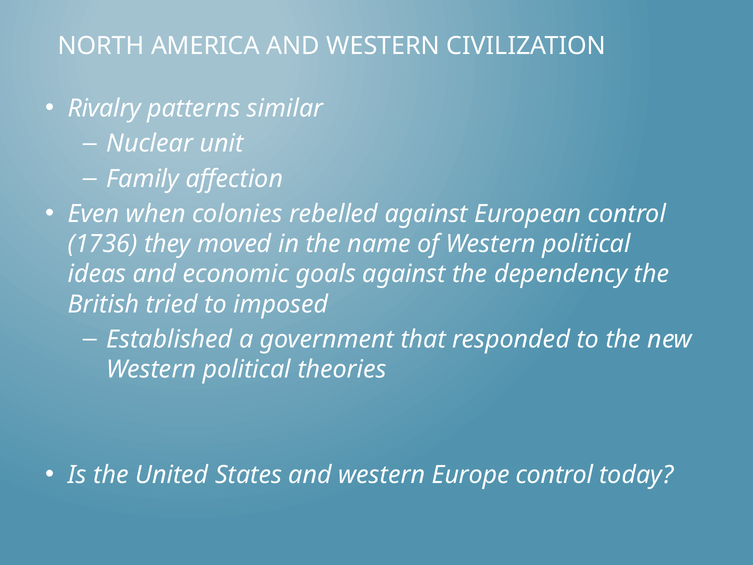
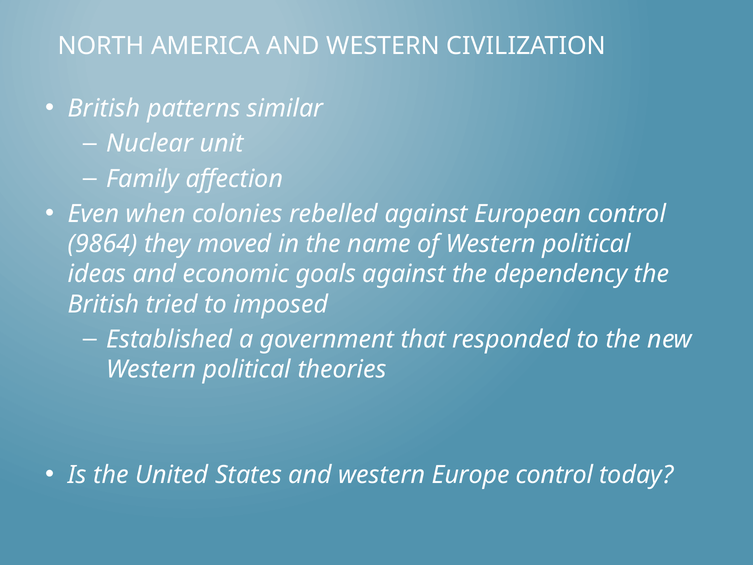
Rivalry: Rivalry -> British (104, 108)
1736: 1736 -> 9864 (103, 244)
